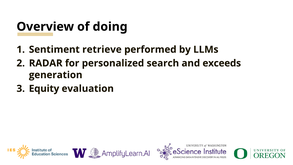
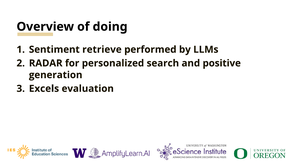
exceeds: exceeds -> positive (222, 63)
Equity: Equity -> Excels (44, 89)
